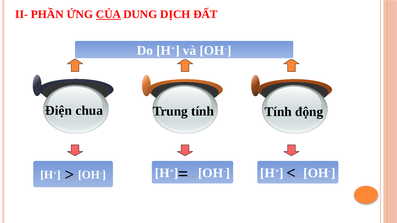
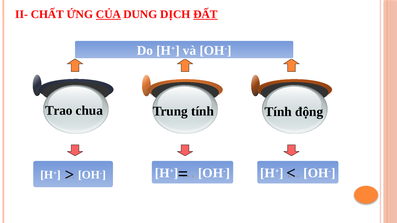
PHẦN: PHẦN -> CHẤT (47, 14)
ĐẤT underline: none -> present (205, 14)
Điện: Điện -> Trao (59, 111)
